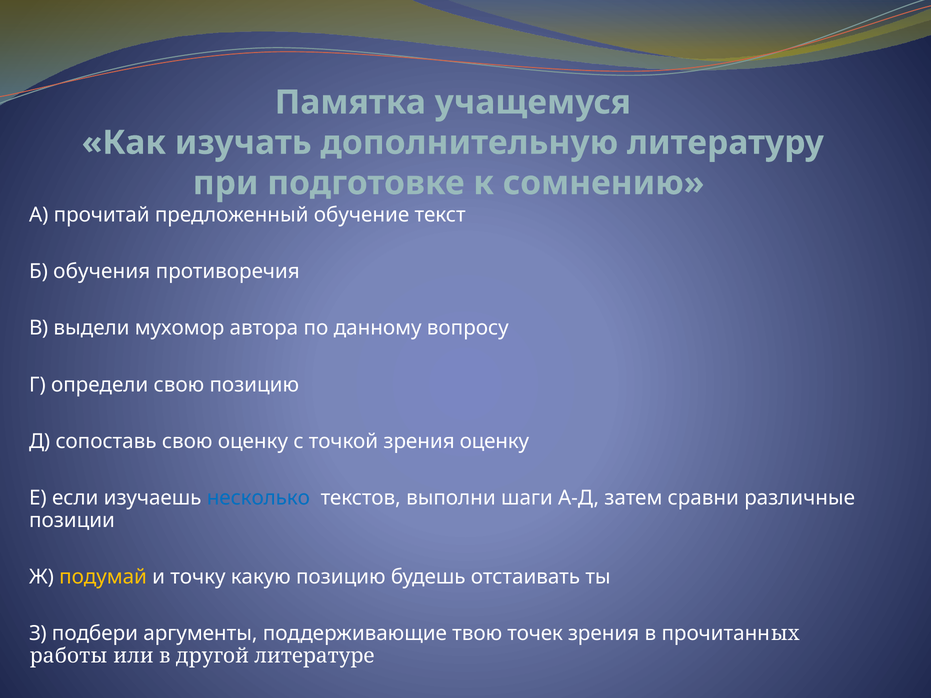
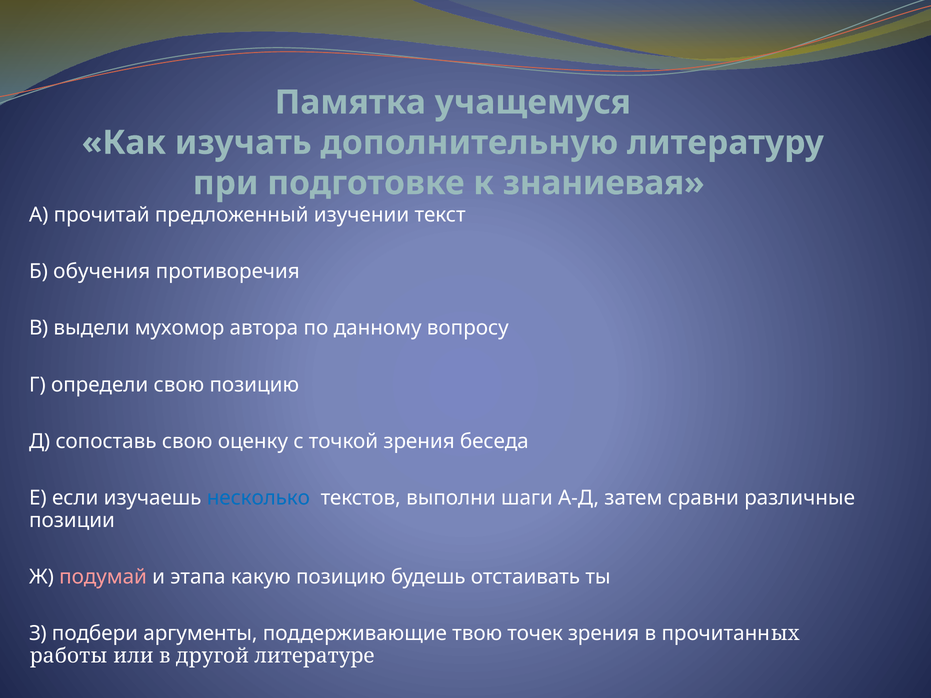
сомнению: сомнению -> знаниевая (604, 183)
обучение: обучение -> изучении (362, 215)
зрения оценку: оценку -> беседа (494, 441)
подумай colour: yellow -> pink (103, 577)
точку: точку -> этапа (198, 577)
